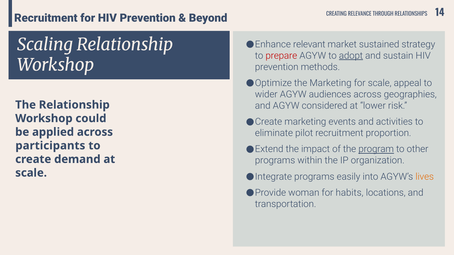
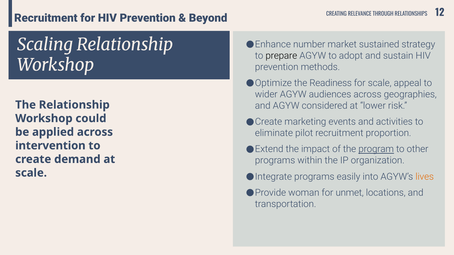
14: 14 -> 12 (440, 13)
relevant: relevant -> number (309, 44)
prepare colour: red -> black (281, 56)
adopt underline: present -> none (351, 56)
the Marketing: Marketing -> Readiness (331, 83)
participants: participants -> intervention (50, 146)
habits: habits -> unmet (350, 193)
